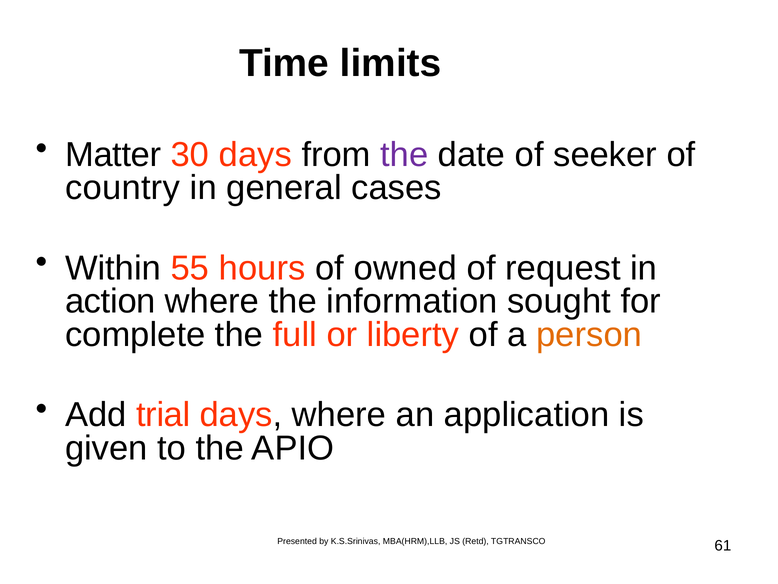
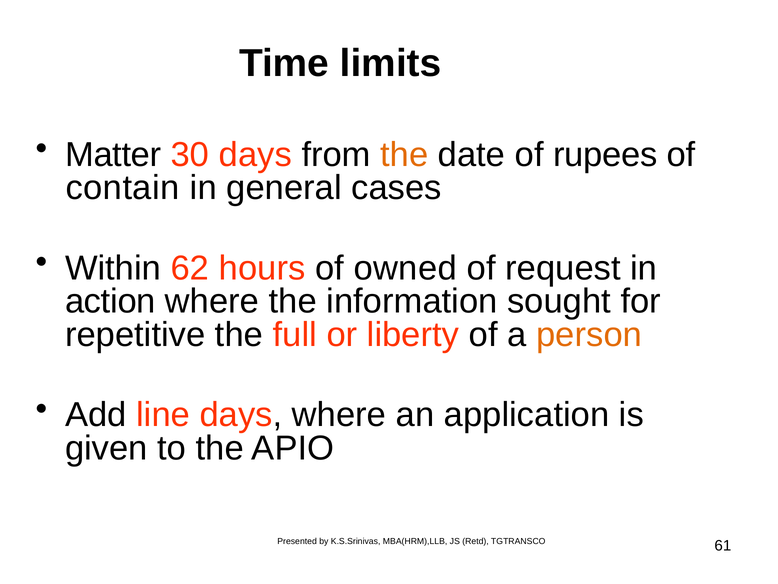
the colour: purple -> orange (404, 155)
seeker: seeker -> rupees (605, 155)
country: country -> contain (123, 188)
55: 55 -> 62 (190, 268)
complete: complete -> repetitive (135, 334)
trial: trial -> line (163, 415)
